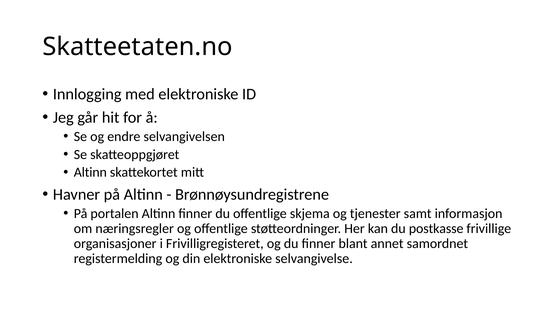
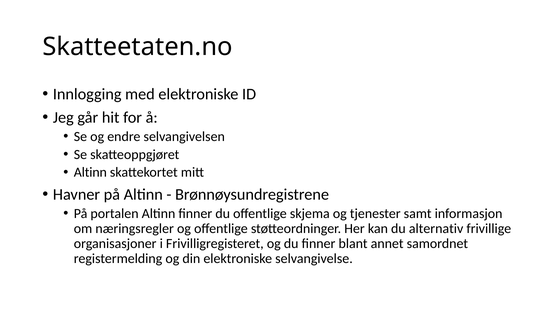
postkasse: postkasse -> alternativ (436, 229)
